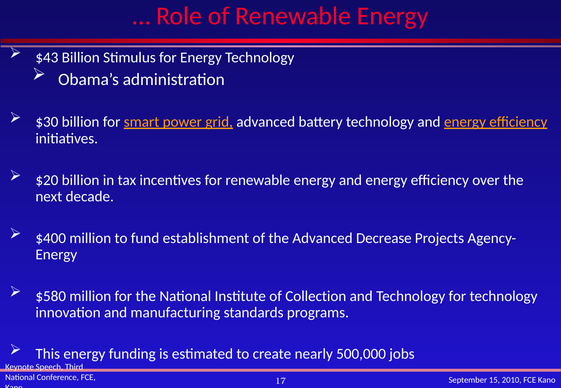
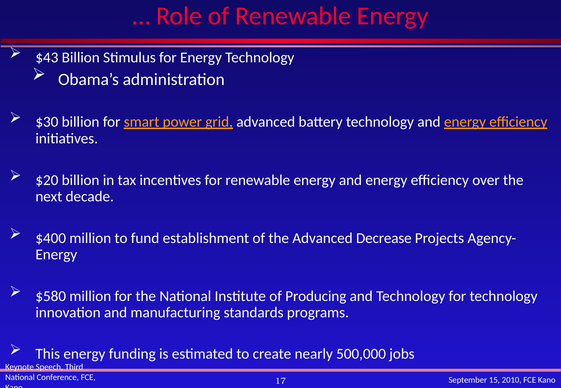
Collection: Collection -> Producing (316, 296)
